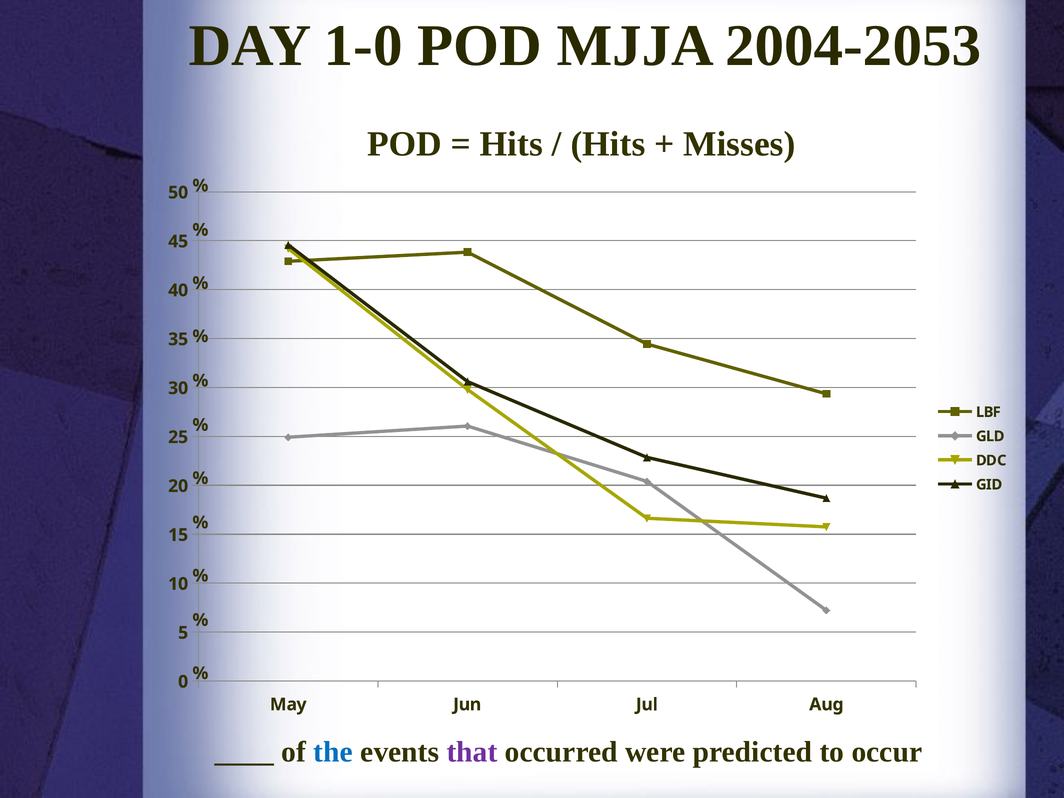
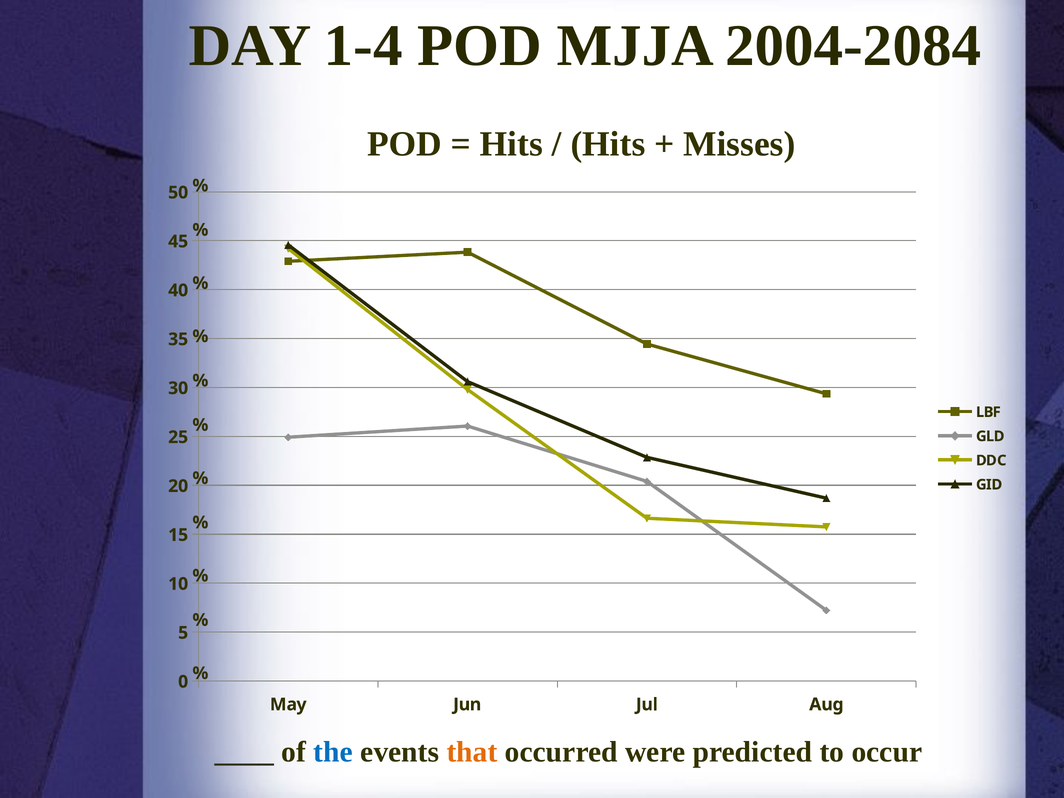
1-0: 1-0 -> 1-4 (363, 46)
2004-2053: 2004-2053 -> 2004-2084 (853, 46)
that colour: purple -> orange (472, 752)
